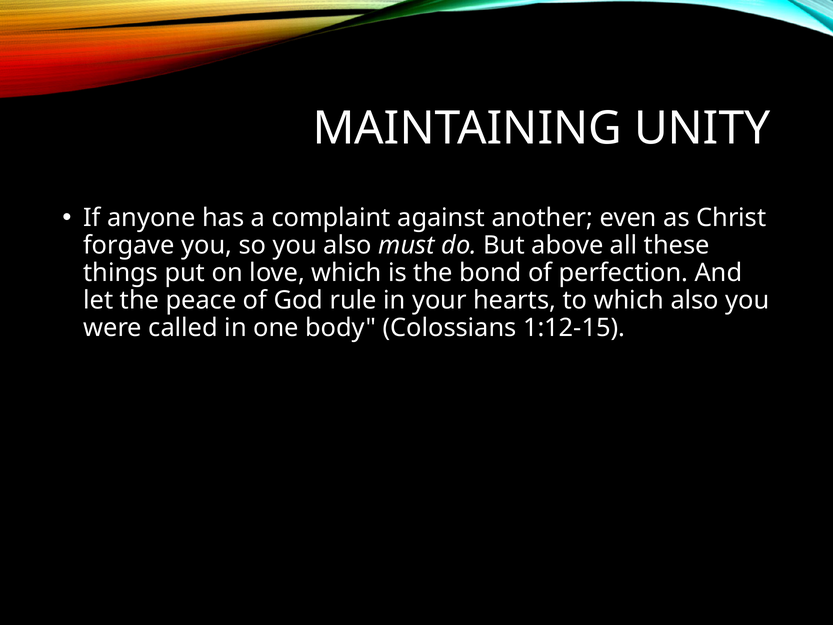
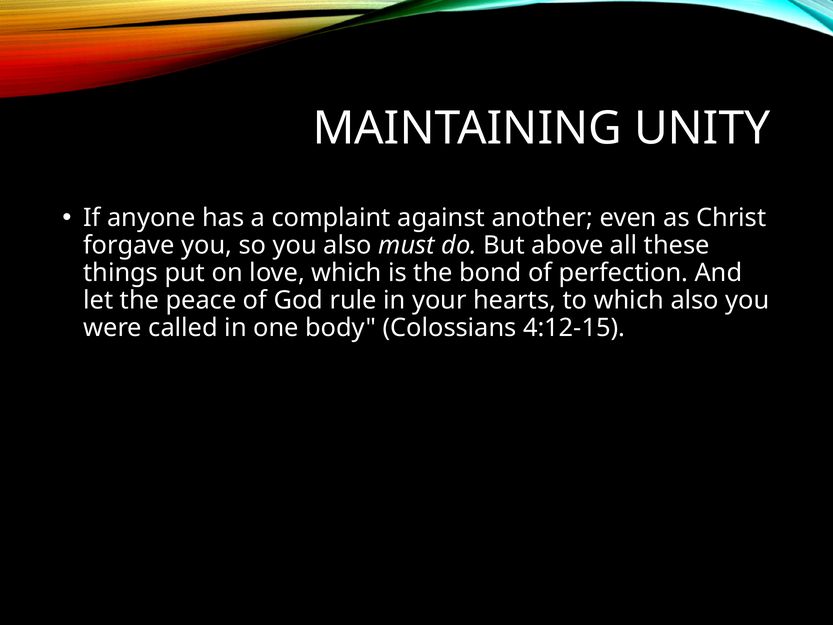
1:12-15: 1:12-15 -> 4:12-15 (574, 328)
